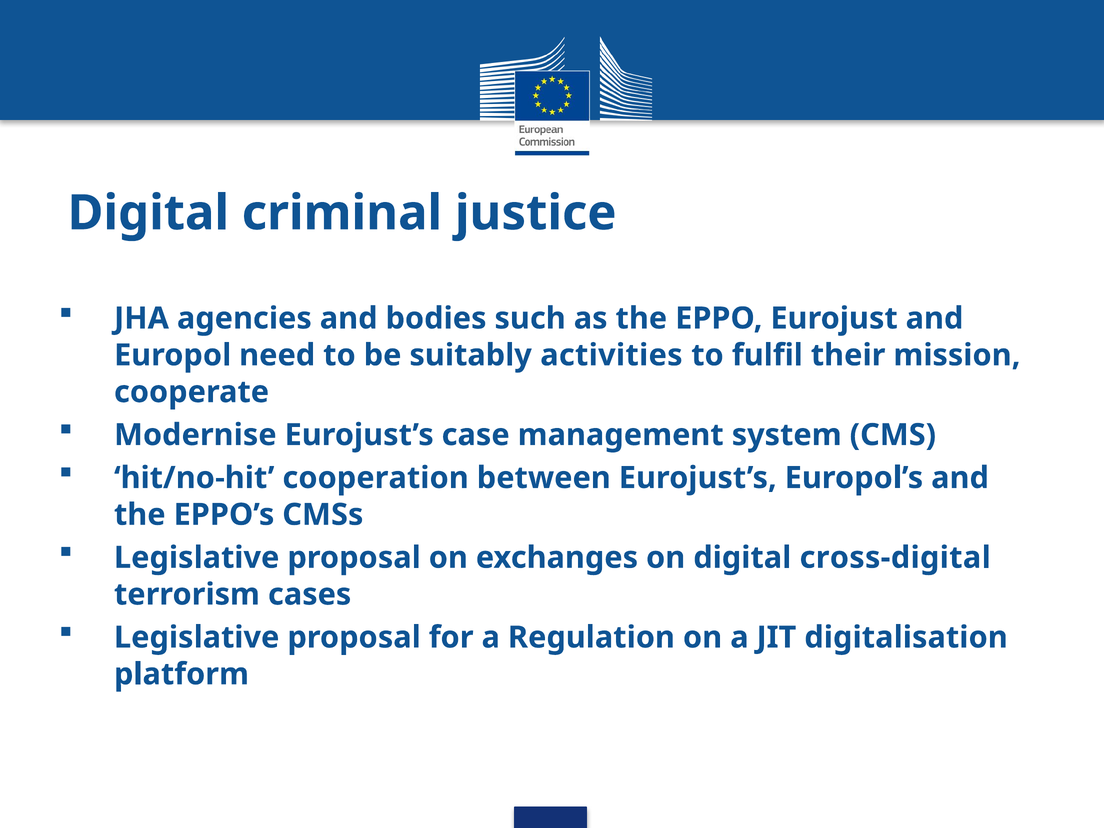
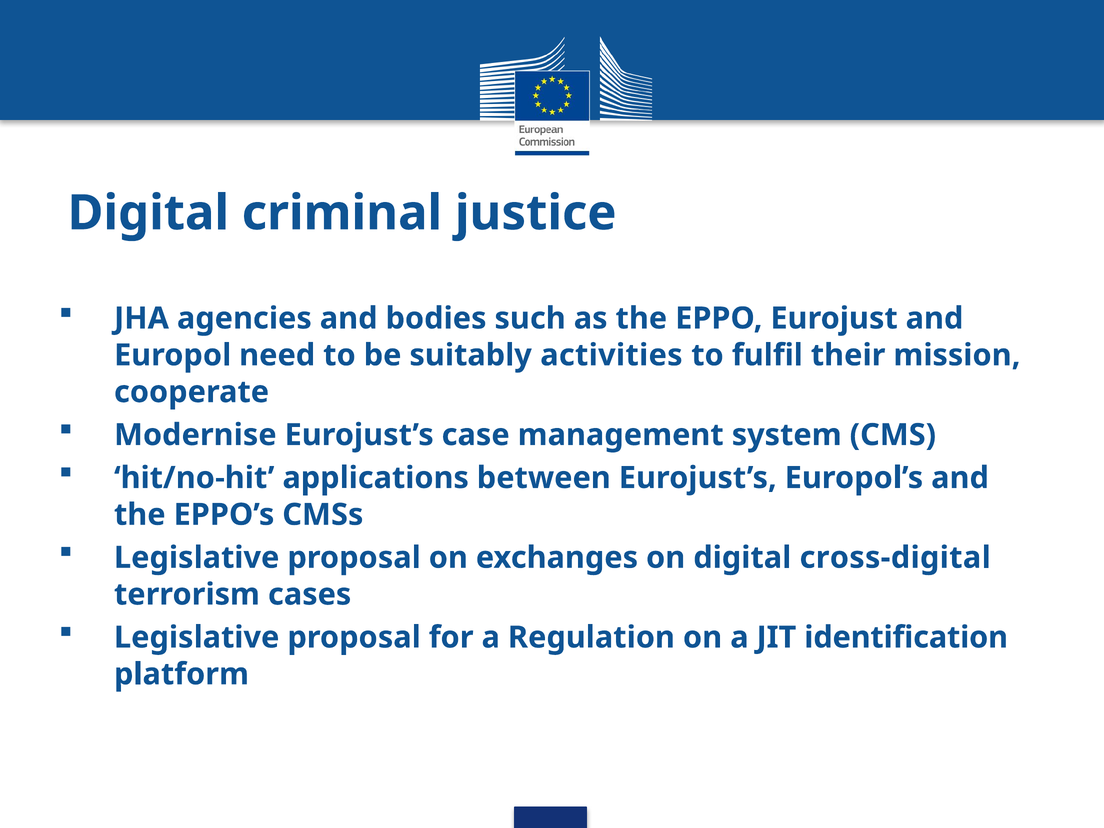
cooperation: cooperation -> applications (376, 478)
digitalisation: digitalisation -> identification (906, 637)
